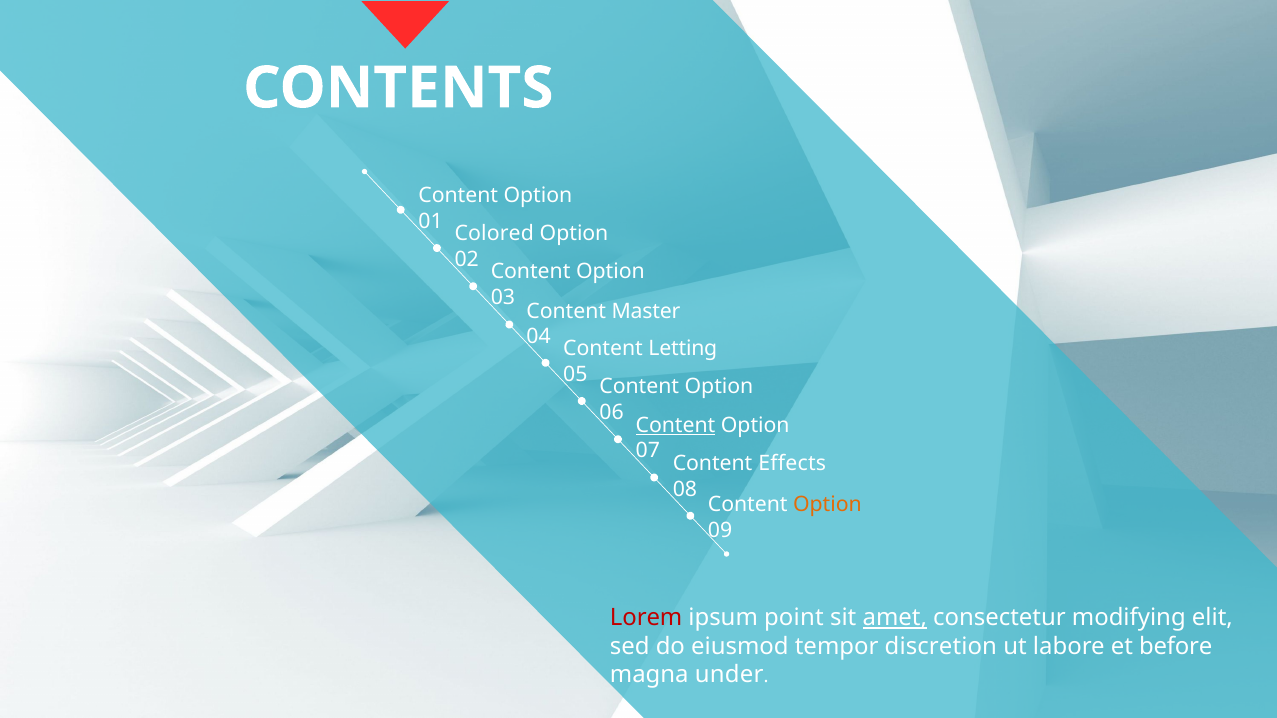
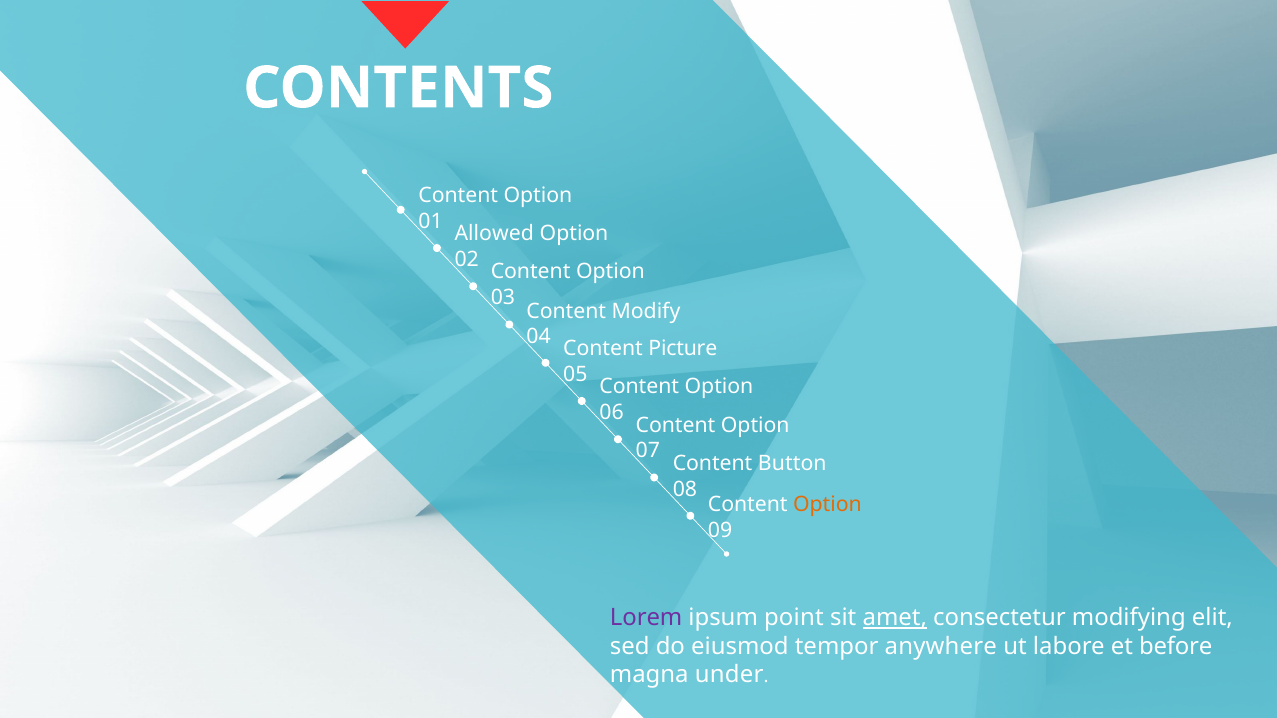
Colored: Colored -> Allowed (494, 234)
Master: Master -> Modify (646, 312)
Letting: Letting -> Picture (683, 349)
Content underline: present -> none (675, 426)
Effects: Effects -> Button (792, 464)
Lorem colour: red -> purple (646, 618)
discretion: discretion -> anywhere (941, 646)
